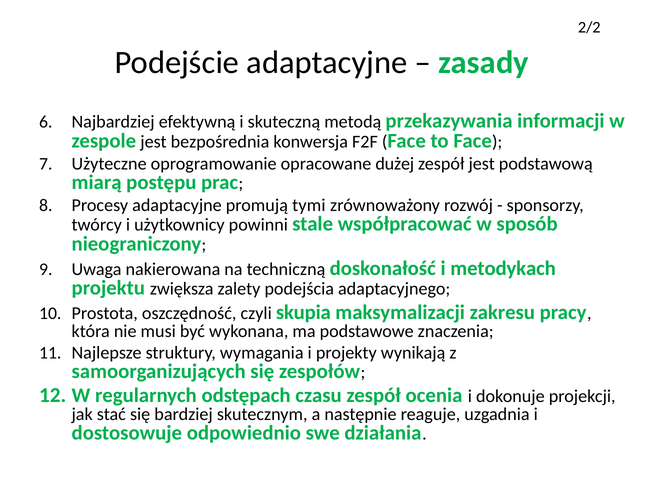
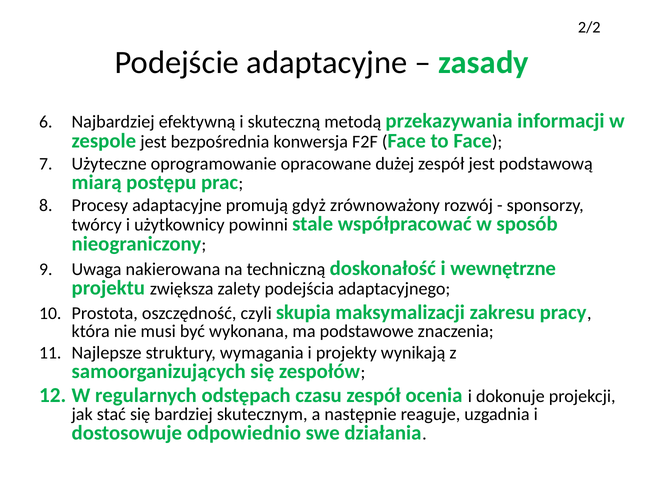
tymi: tymi -> gdyż (309, 206)
metodykach: metodykach -> wewnętrzne (503, 268)
